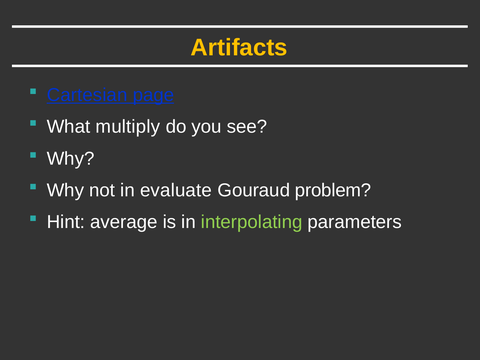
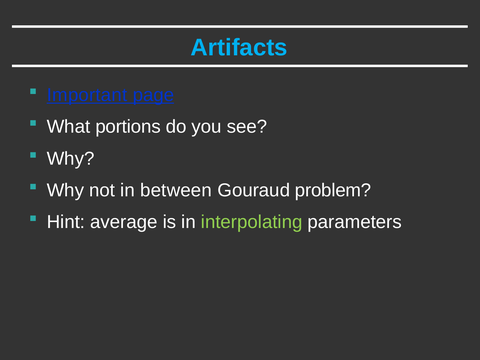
Artifacts colour: yellow -> light blue (239, 48)
Cartesian: Cartesian -> Important (87, 95)
multiply: multiply -> portions (128, 127)
evaluate: evaluate -> between (176, 190)
